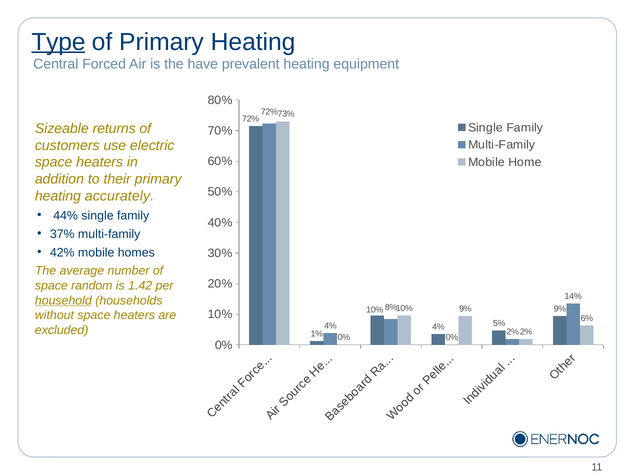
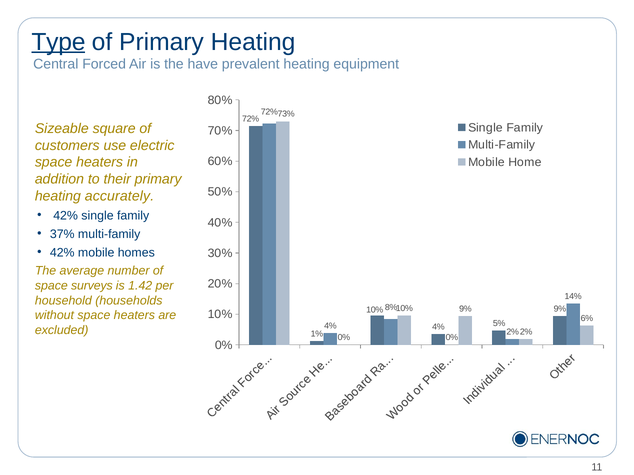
returns: returns -> square (114, 129)
44%: 44% -> 42% (66, 216)
random: random -> surveys (92, 286)
household underline: present -> none (63, 301)
